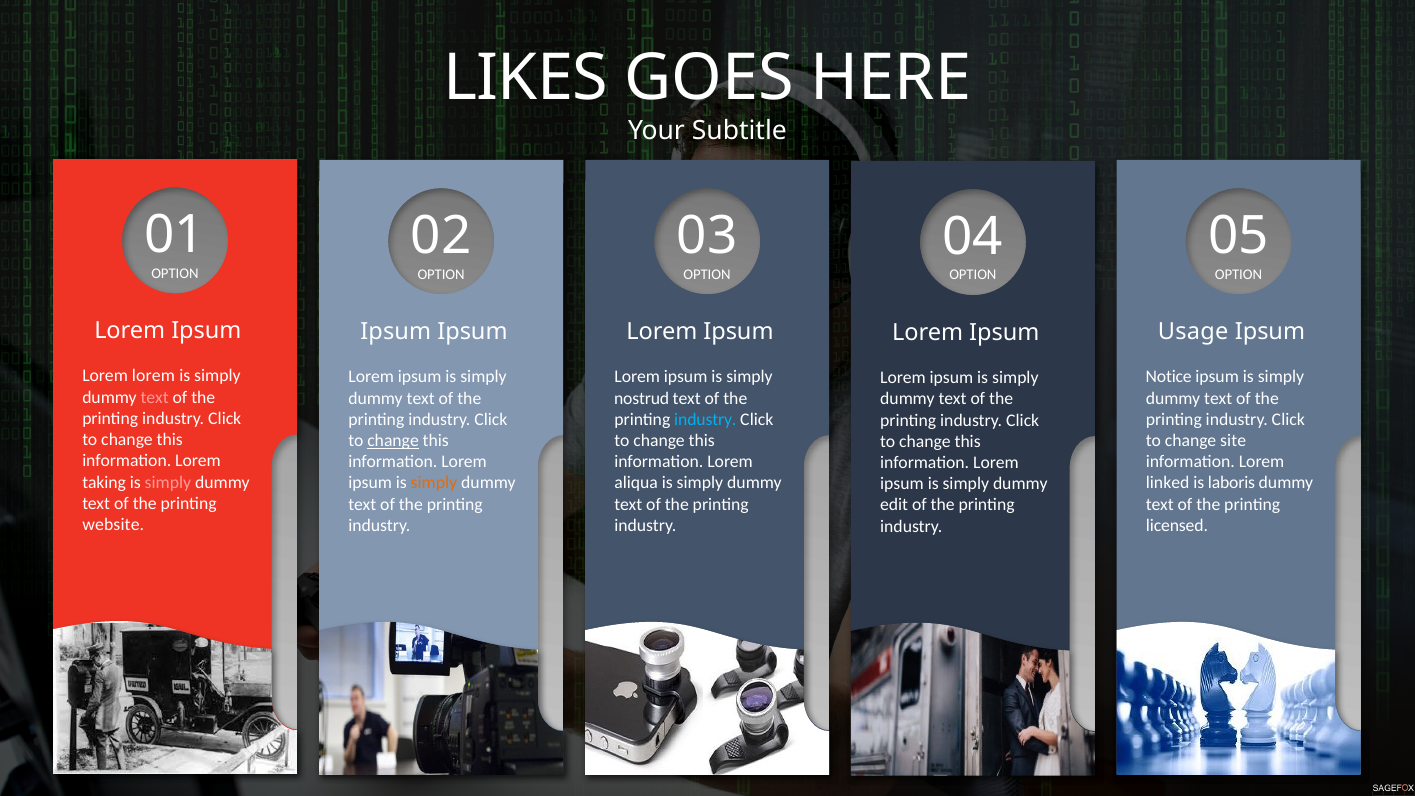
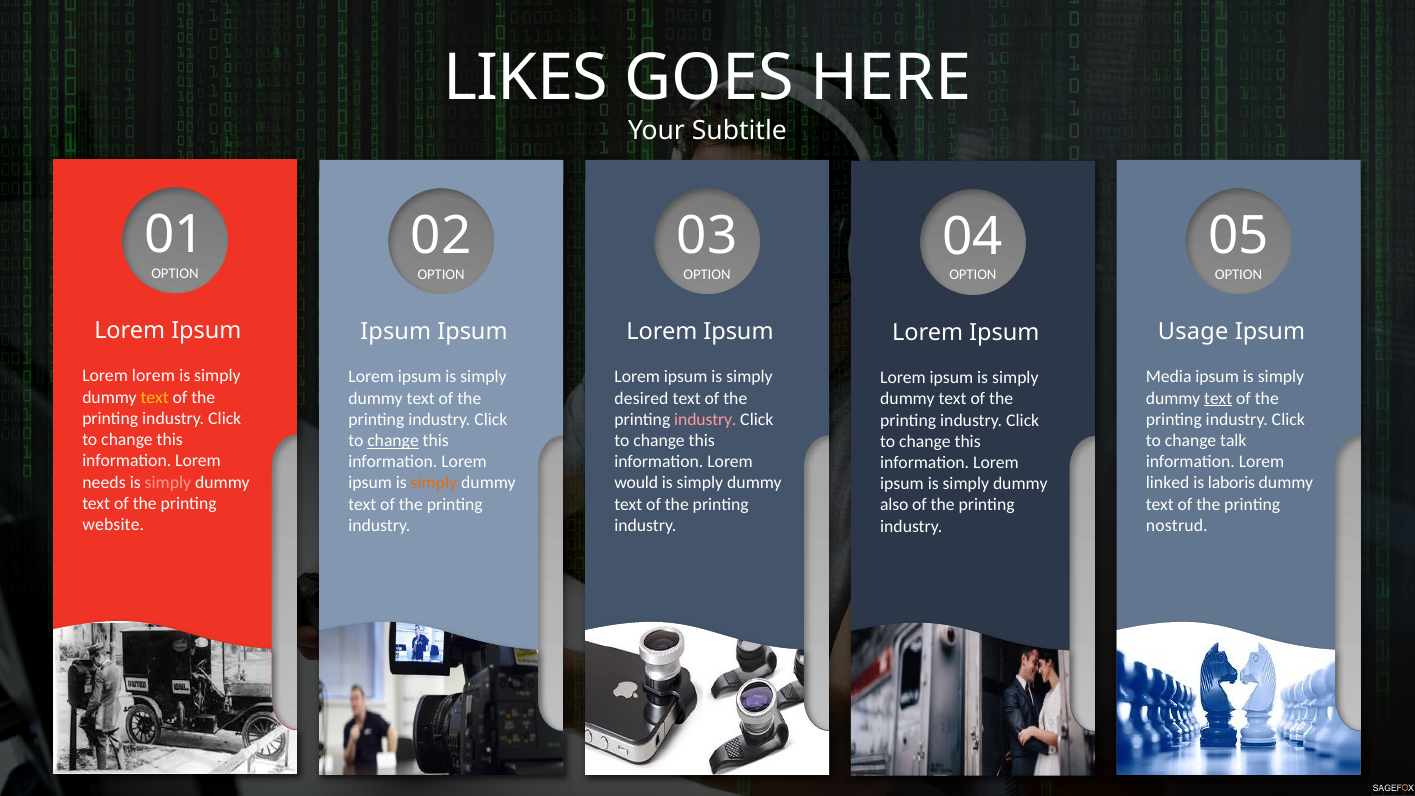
Notice: Notice -> Media (1169, 377)
text colour: pink -> yellow (155, 397)
nostrud: nostrud -> desired (641, 398)
text underline: none -> present (1218, 398)
industry colour: light blue -> pink (705, 419)
site: site -> talk (1233, 441)
taking: taking -> needs (104, 482)
aliqua: aliqua -> would (636, 483)
edit: edit -> also (894, 505)
licensed: licensed -> nostrud (1177, 525)
